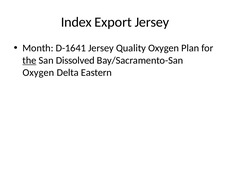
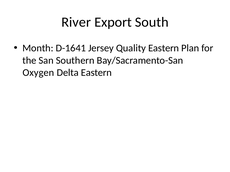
Index: Index -> River (76, 22)
Export Jersey: Jersey -> South (152, 22)
Quality Oxygen: Oxygen -> Eastern (164, 48)
the underline: present -> none (29, 61)
Dissolved: Dissolved -> Southern (75, 61)
